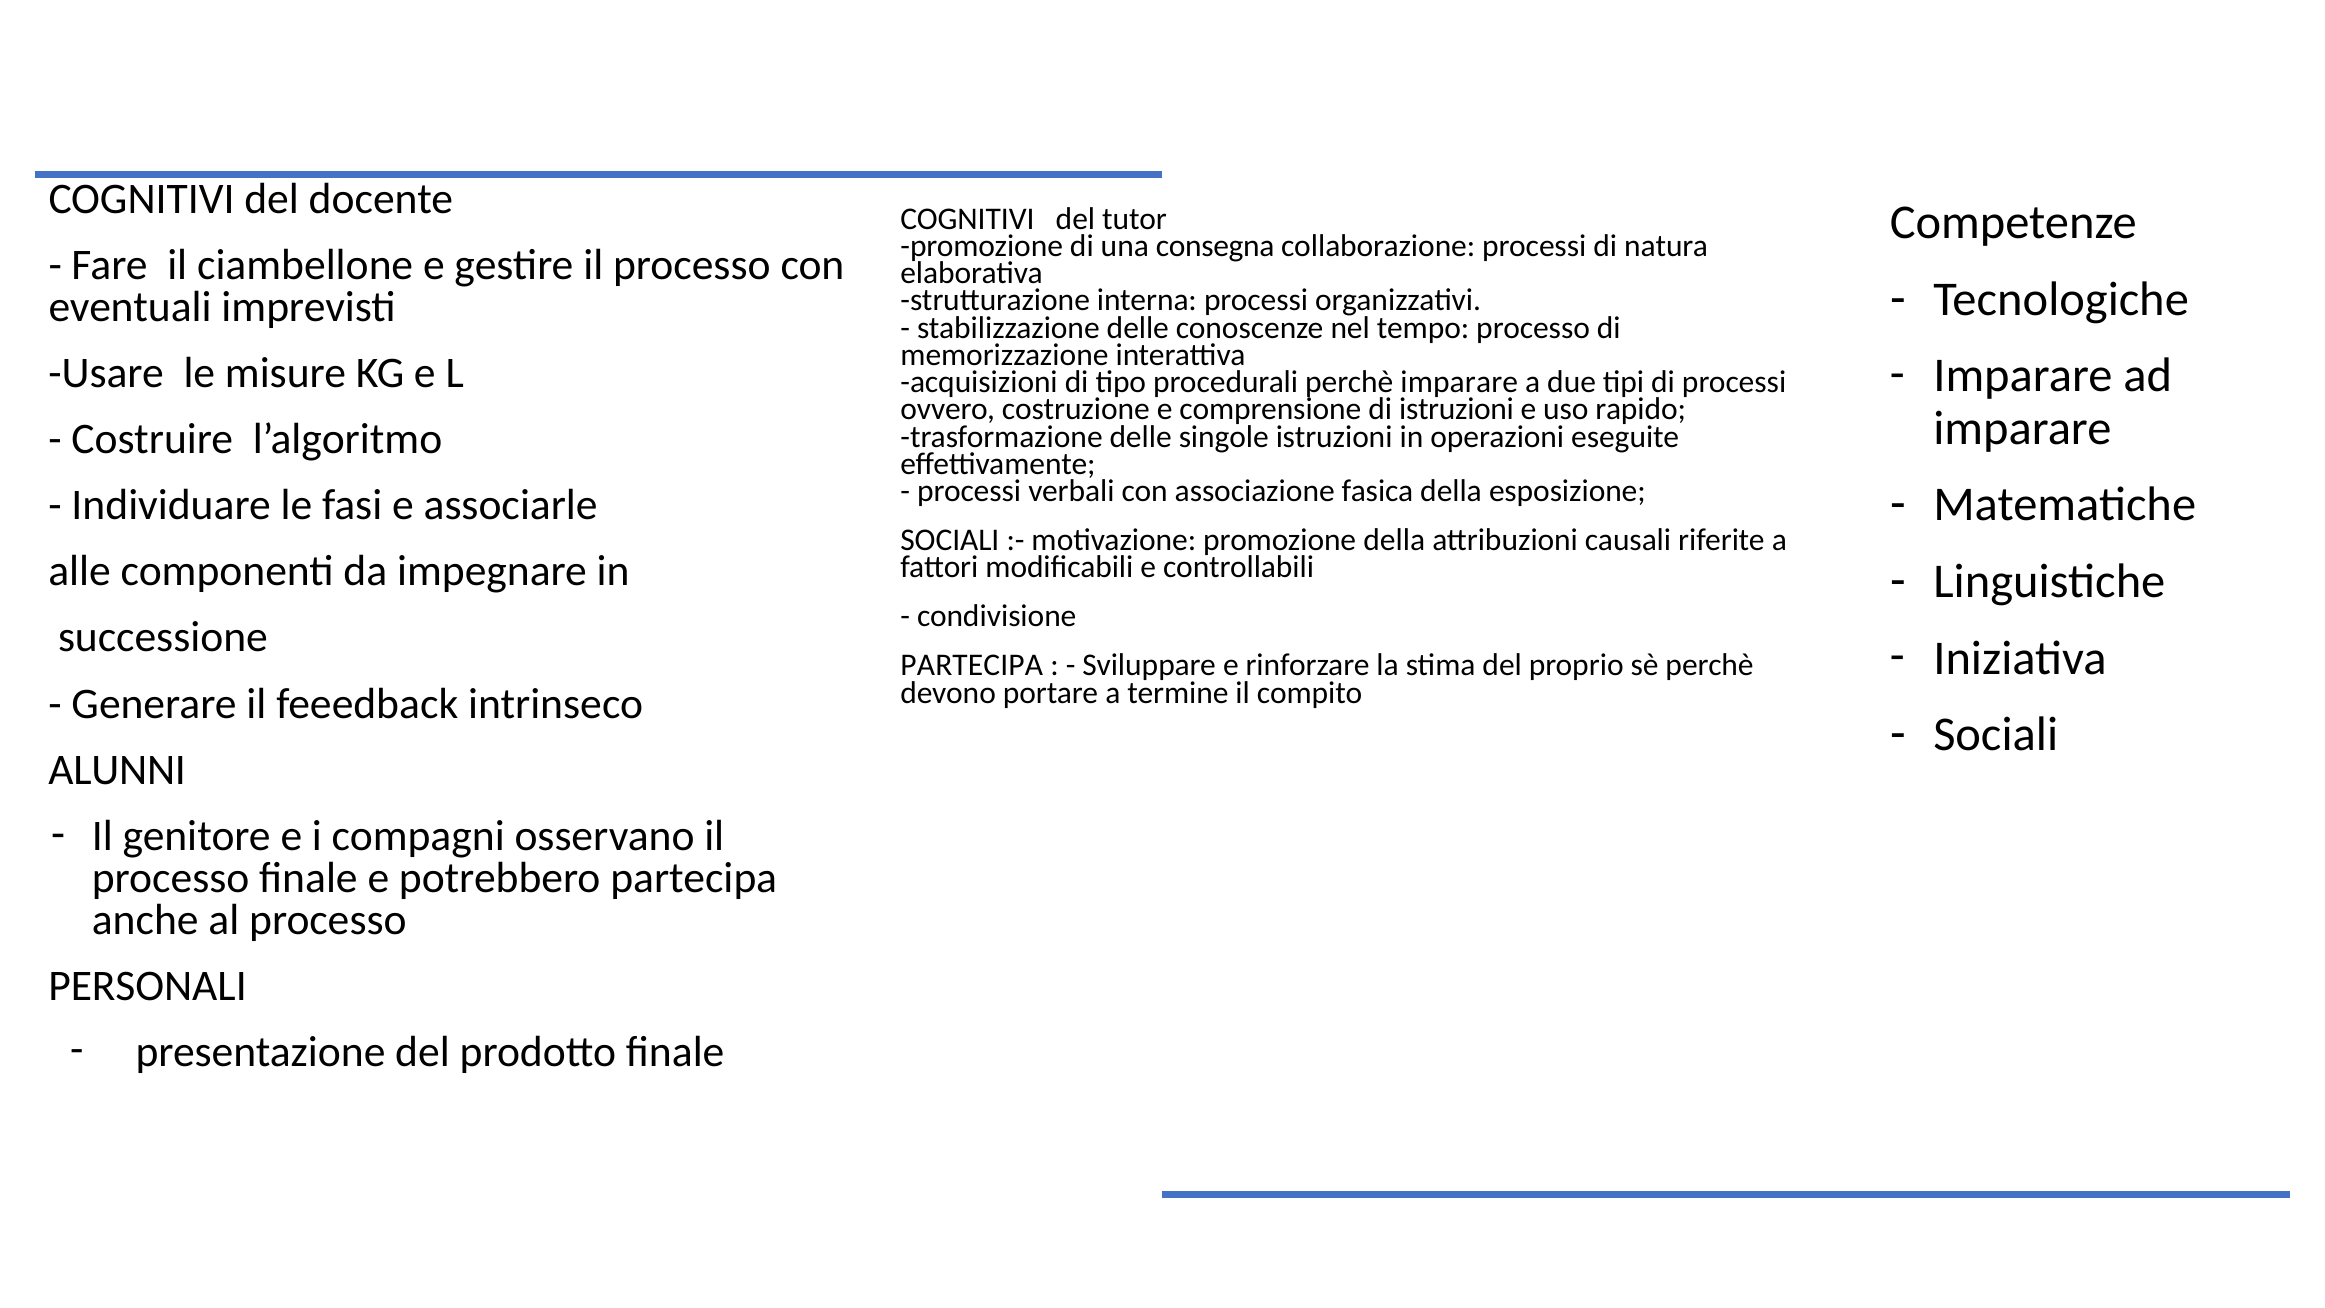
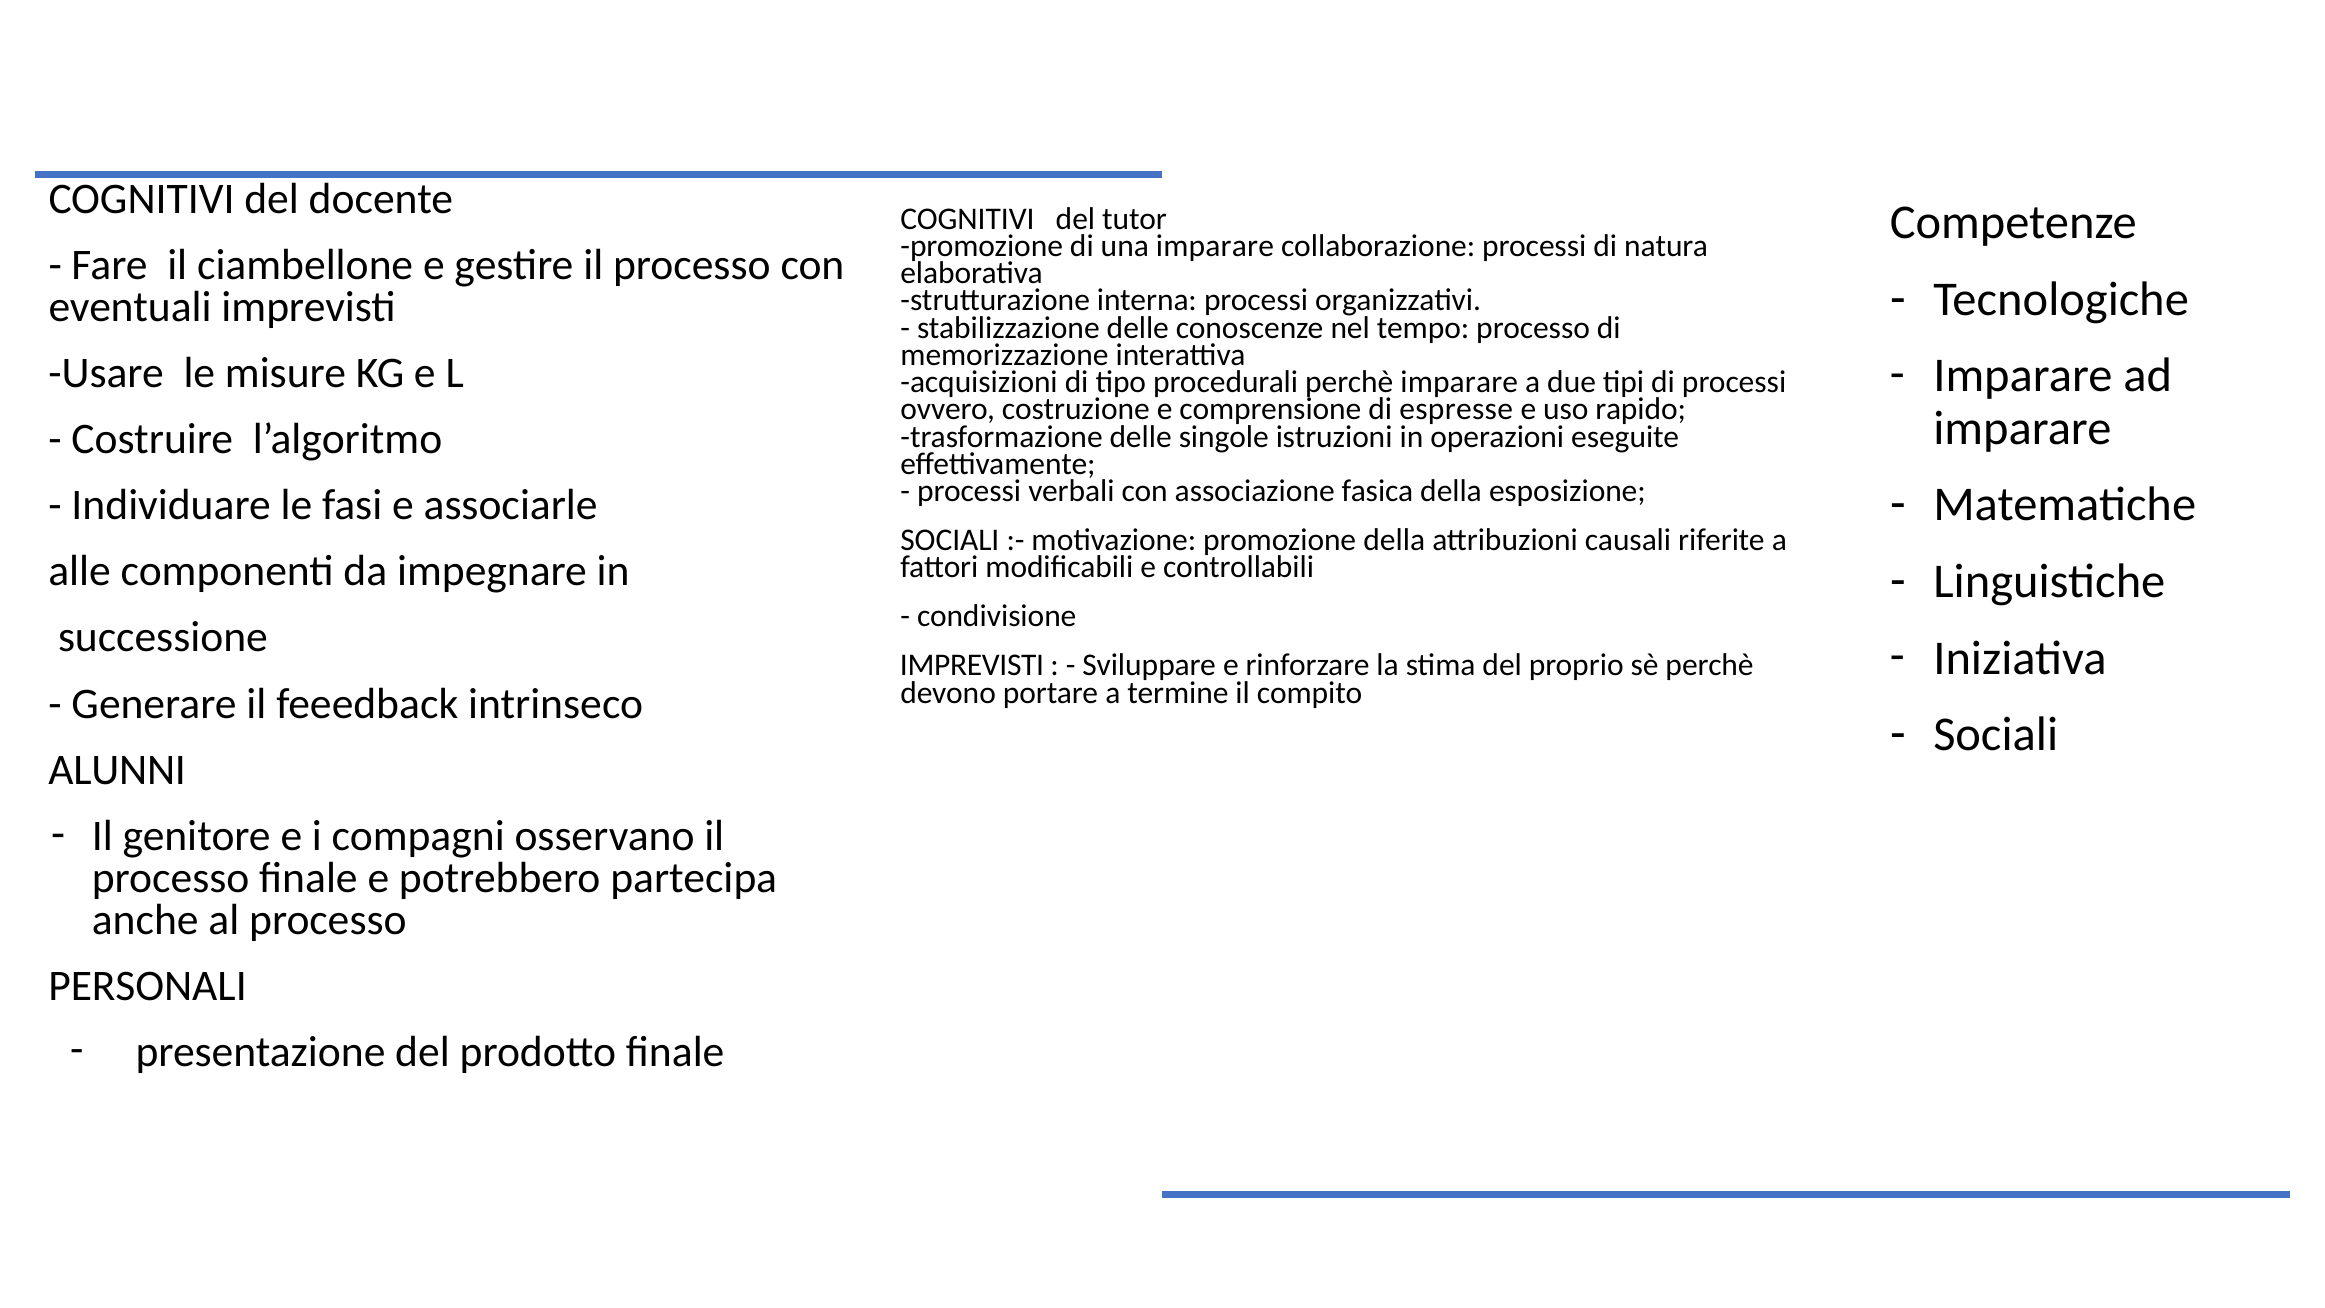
una consegna: consegna -> imparare (1215, 246)
di istruzioni: istruzioni -> espresse (1456, 409)
PARTECIPA: PARTECIPA -> IMPREVISTI (972, 665)
